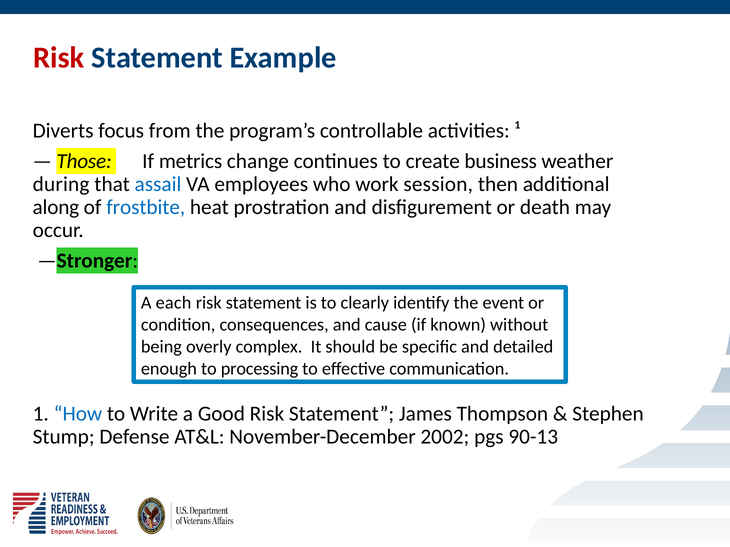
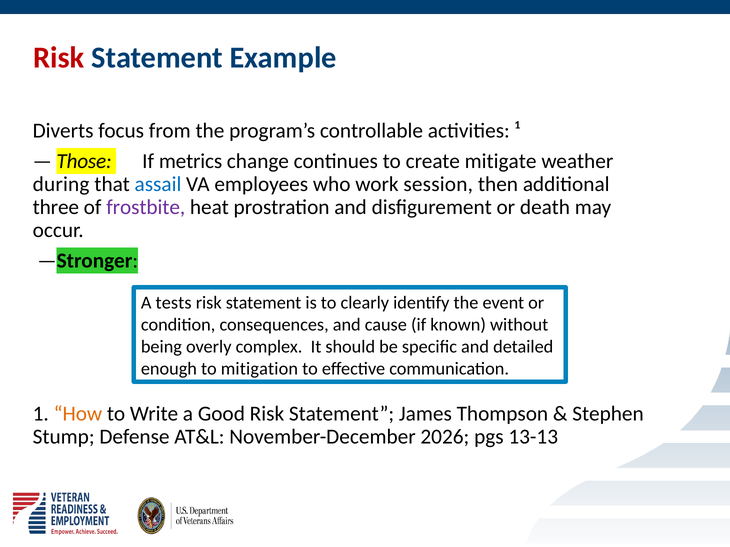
business: business -> mitigate (501, 162)
along: along -> three (56, 208)
frostbite colour: blue -> purple (146, 208)
each: each -> tests (174, 303)
processing: processing -> mitigation (259, 369)
How colour: blue -> orange (78, 414)
2002: 2002 -> 2026 (445, 437)
90-13: 90-13 -> 13-13 (533, 437)
